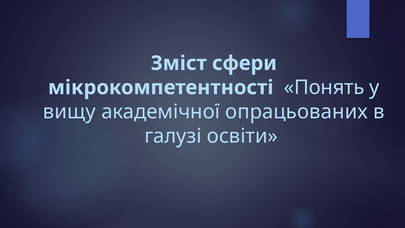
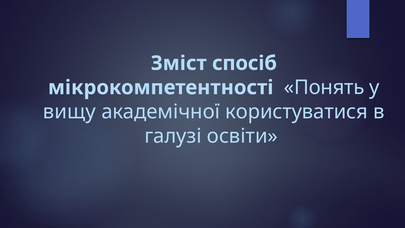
сфери: сфери -> спосіб (244, 63)
опрацьованих: опрацьованих -> користуватися (297, 112)
